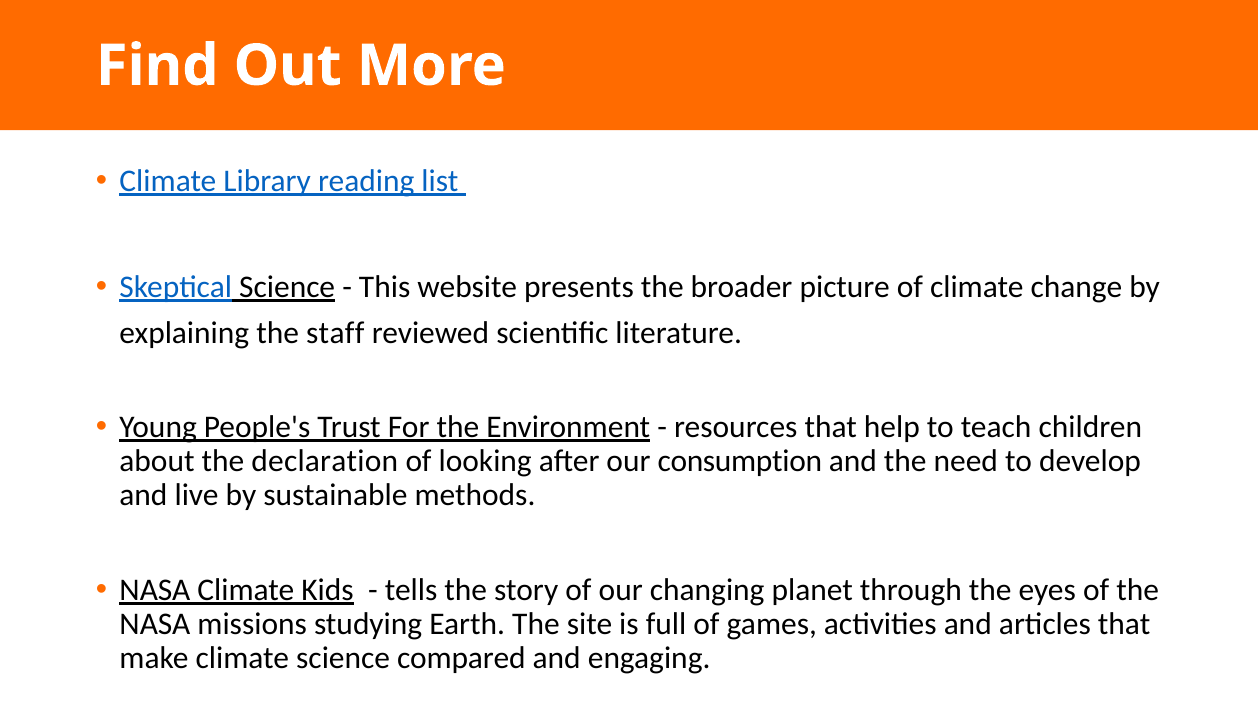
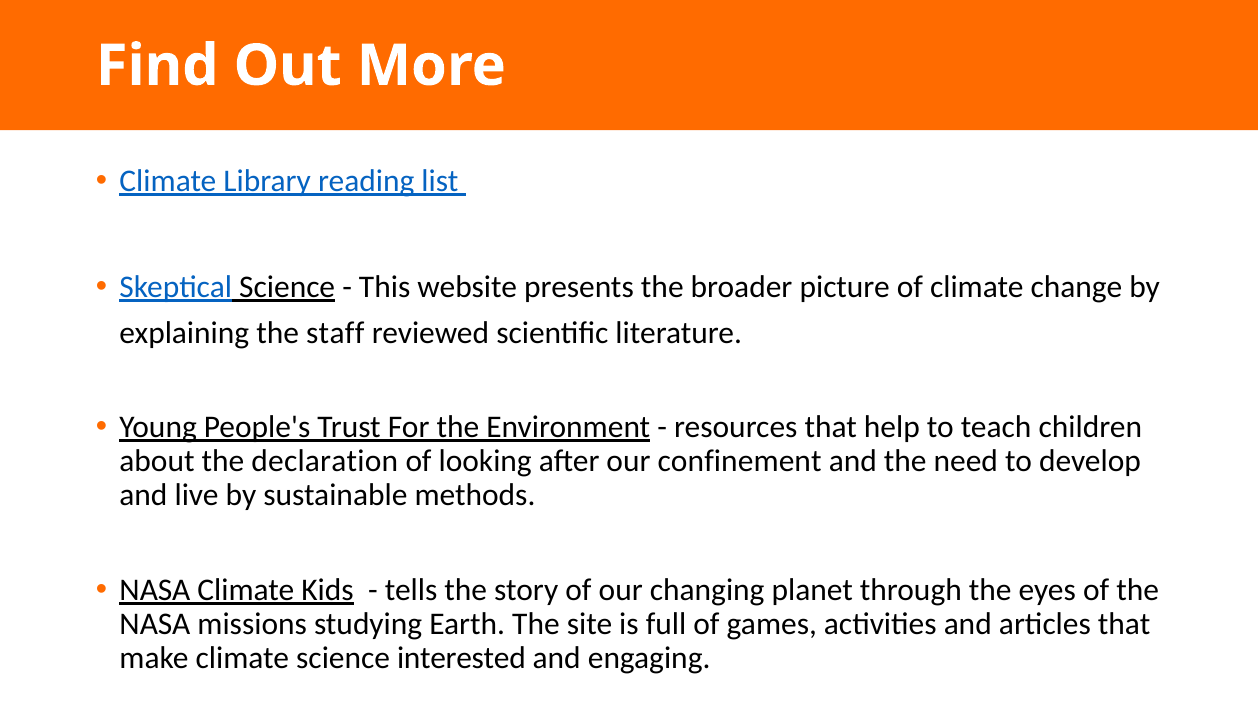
consumption: consumption -> confinement (740, 461)
compared: compared -> interested (461, 658)
